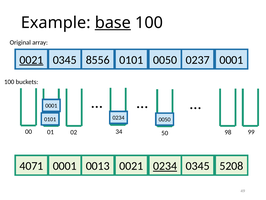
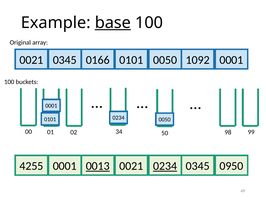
0021 underline: present -> none (31, 60)
8556: 8556 -> 0166 (98, 60)
0237: 0237 -> 1092 (198, 60)
4071: 4071 -> 4255 (31, 166)
0013 underline: none -> present (98, 166)
5208: 5208 -> 0950 (231, 166)
